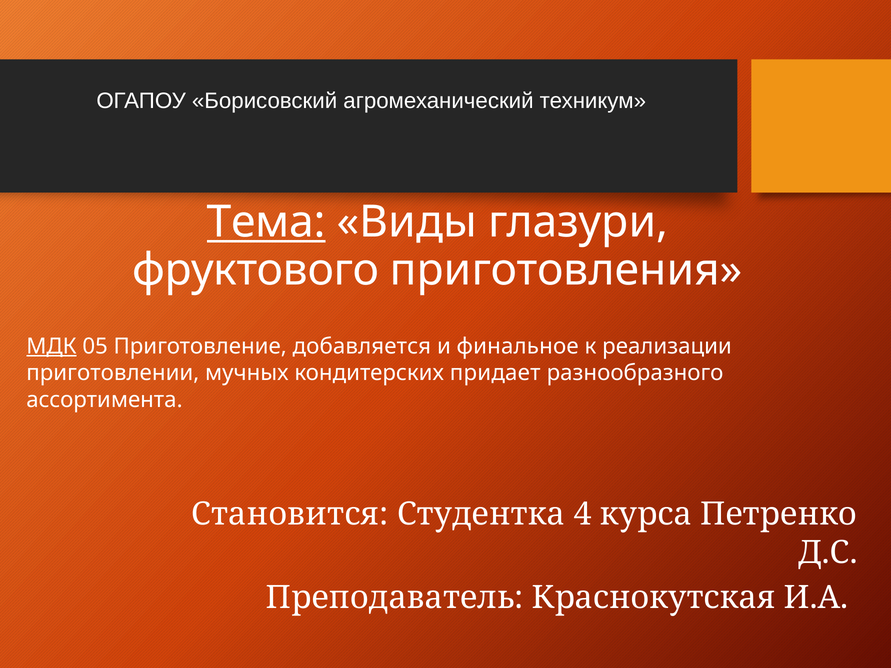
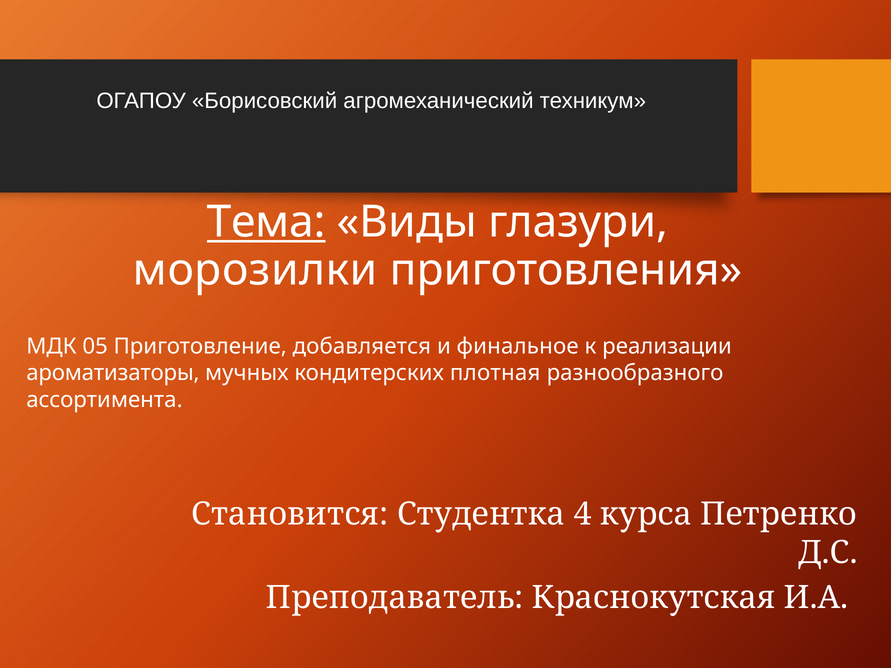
фруктового: фруктового -> морозилки (255, 270)
МДК underline: present -> none (51, 346)
приготовлении: приготовлении -> ароматизаторы (113, 373)
придает: придает -> плотная (495, 373)
